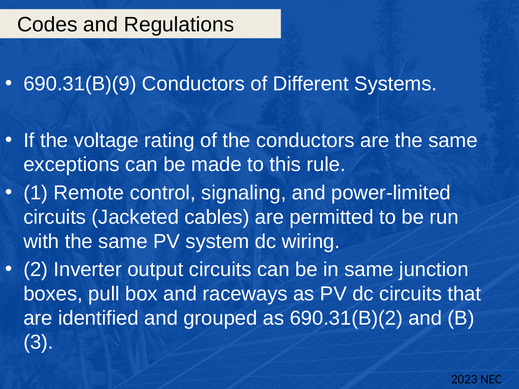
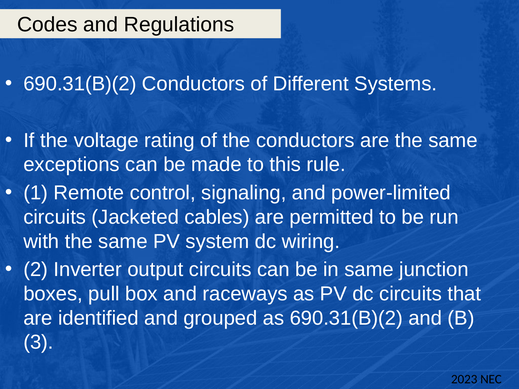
690.31(B)(9: 690.31(B)(9 -> 690.31(B)(2 (80, 84)
